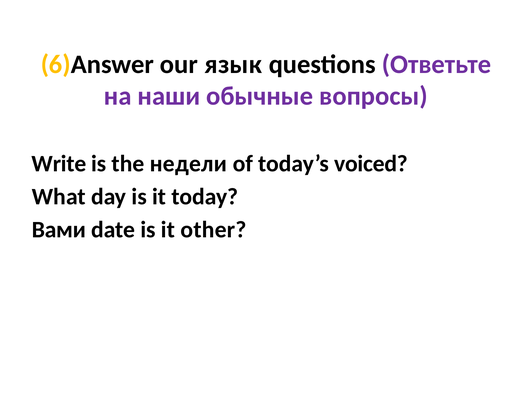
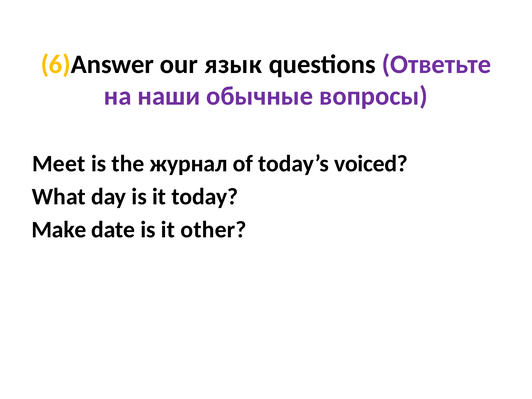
Write: Write -> Meet (59, 164)
недели: недели -> журнал (189, 164)
Вами: Вами -> Make (59, 230)
